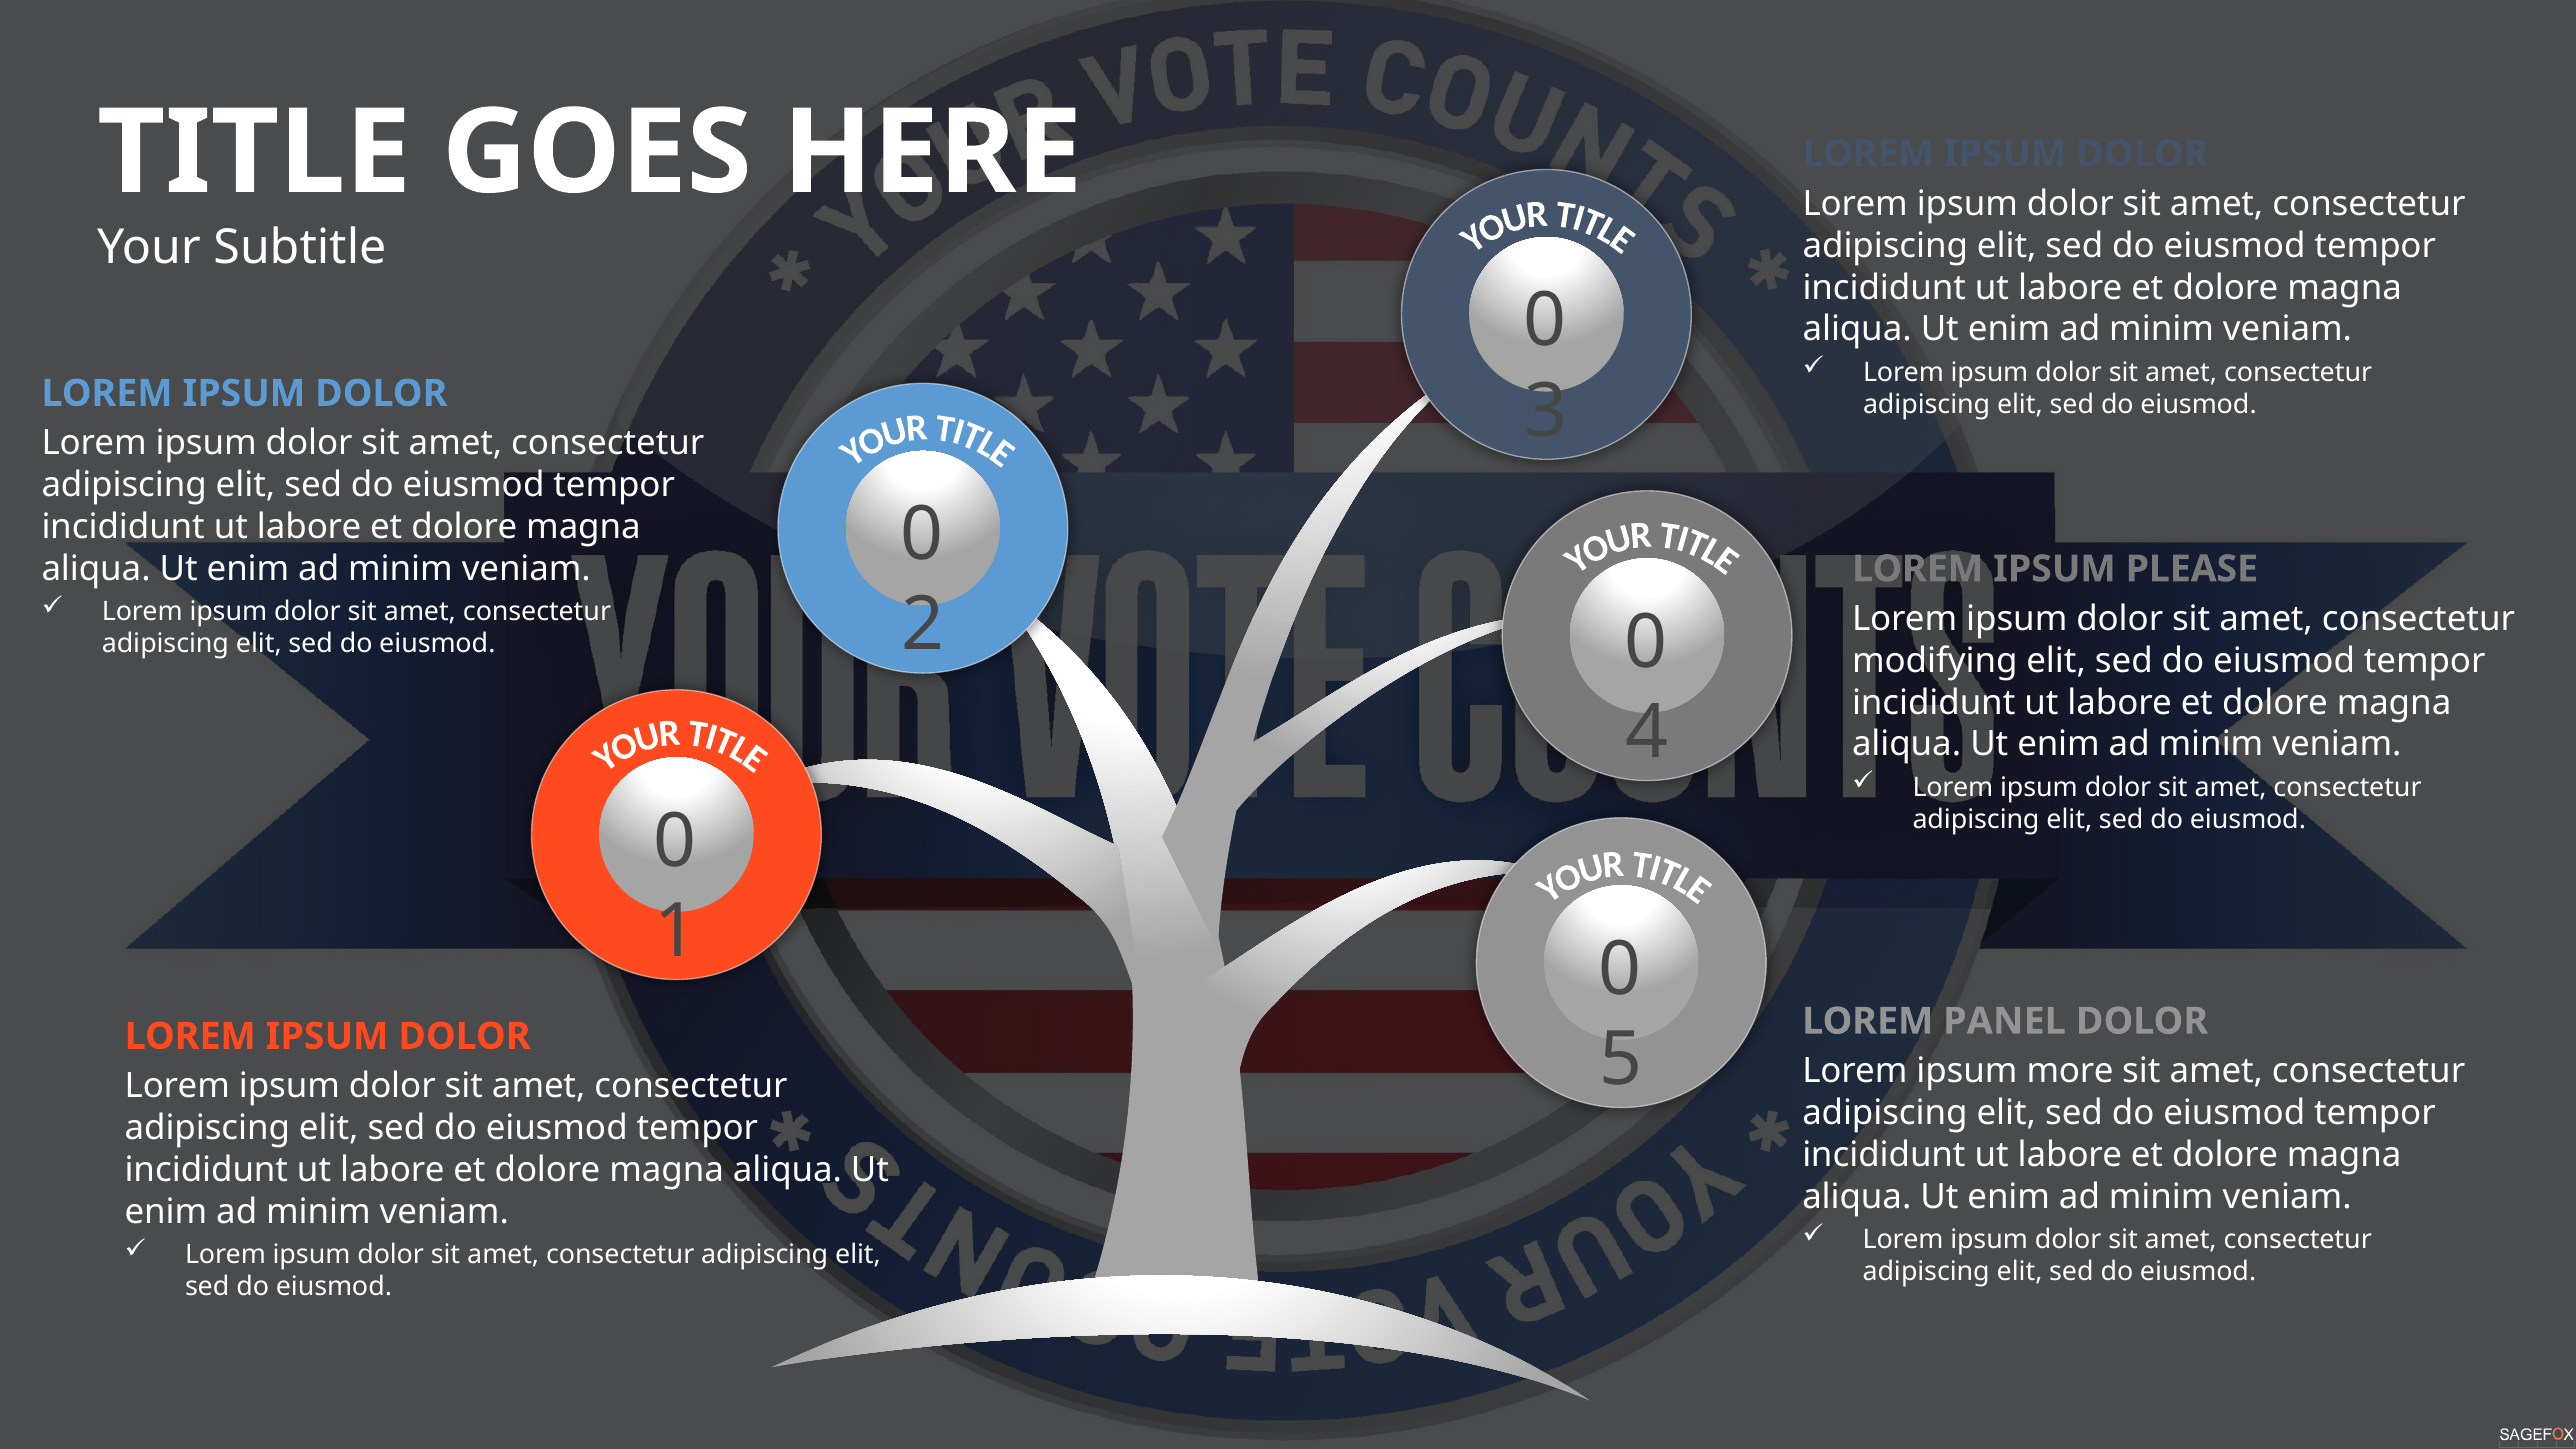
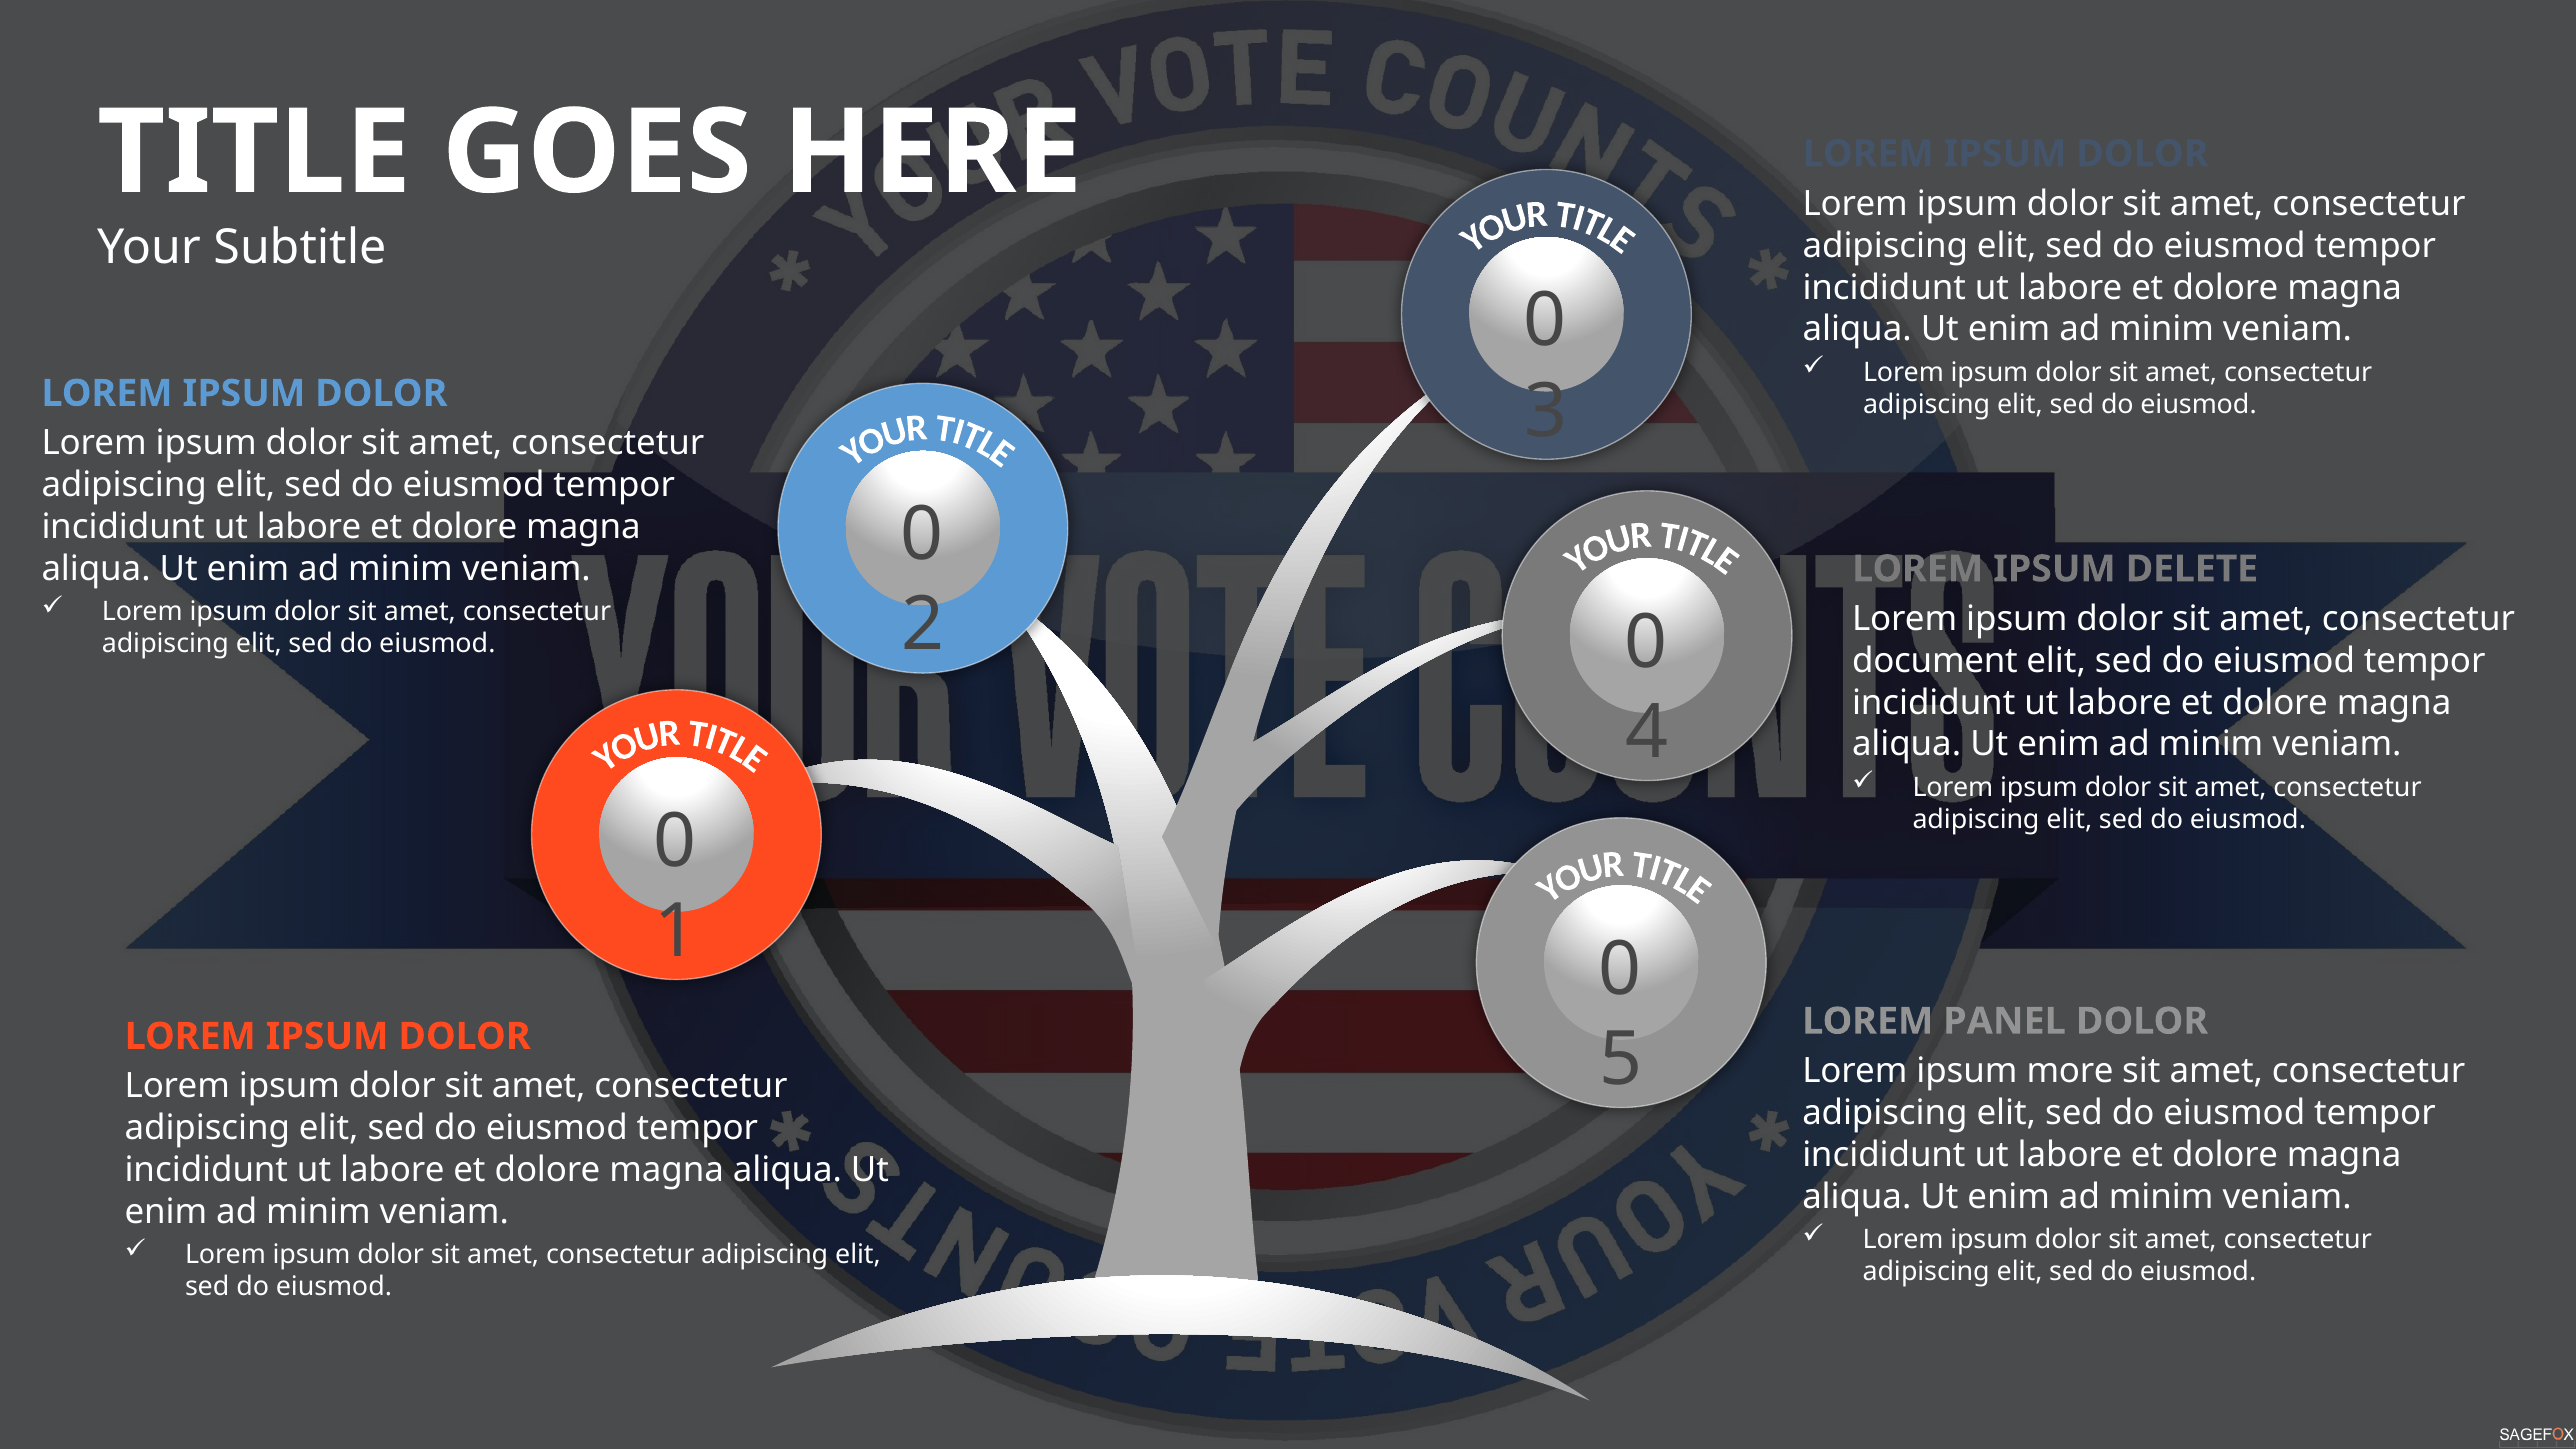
PLEASE: PLEASE -> DELETE (2192, 569)
modifying: modifying -> document (1935, 661)
